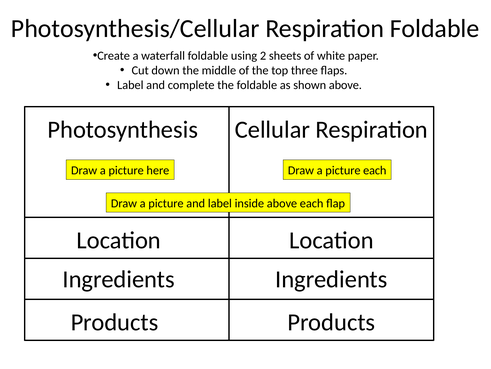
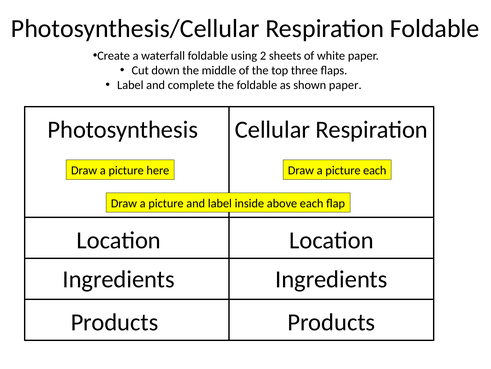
shown above: above -> paper (345, 85)
